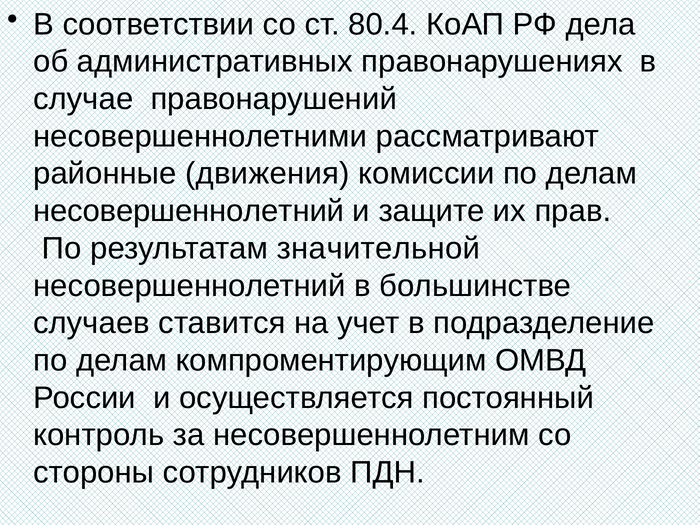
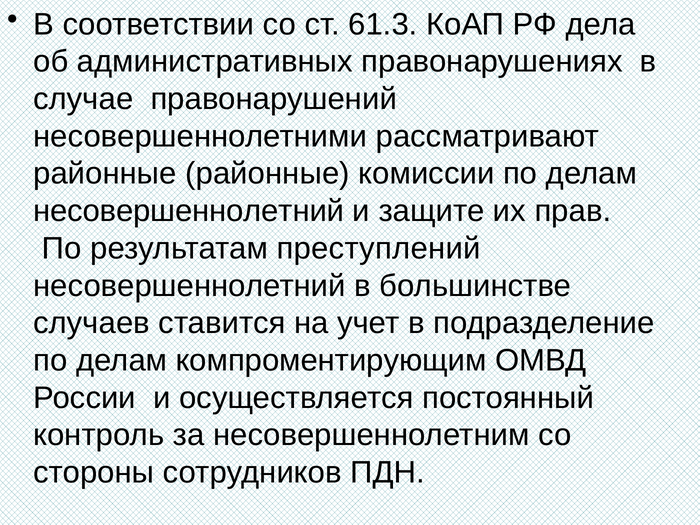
80.4: 80.4 -> 61.3 (383, 24)
районные движения: движения -> районные (268, 174)
значительной: значительной -> преступлений (379, 248)
